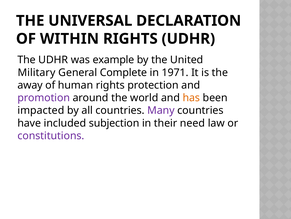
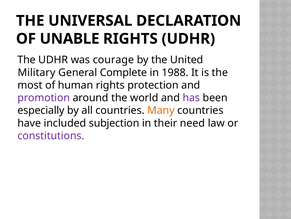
WITHIN: WITHIN -> UNABLE (70, 39)
example: example -> courage (113, 60)
1971: 1971 -> 1988 (175, 72)
away: away -> most (30, 85)
has colour: orange -> purple (191, 98)
impacted: impacted -> especially (41, 110)
Many colour: purple -> orange (161, 110)
